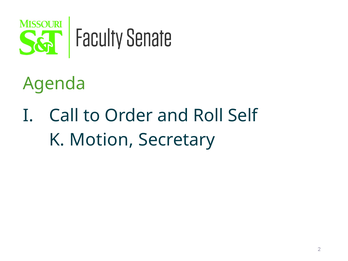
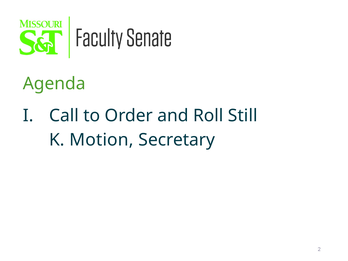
Self: Self -> Still (243, 116)
